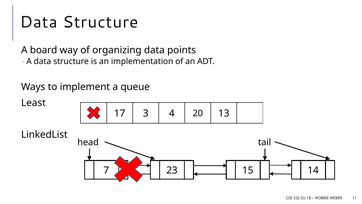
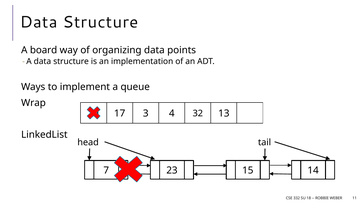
Least: Least -> Wrap (33, 103)
20: 20 -> 32 (198, 113)
